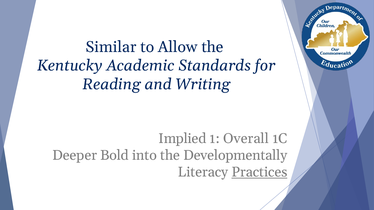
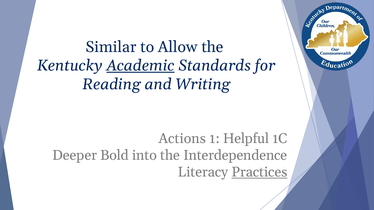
Academic underline: none -> present (140, 66)
Implied: Implied -> Actions (182, 139)
Overall: Overall -> Helpful (246, 139)
Developmentally: Developmentally -> Interdependence (235, 156)
